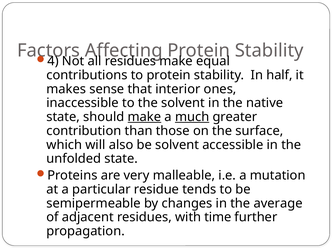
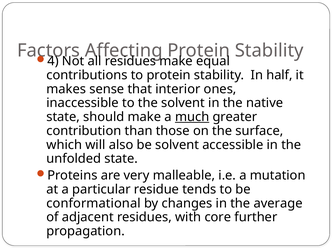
make underline: present -> none (144, 117)
semipermeable: semipermeable -> conformational (94, 203)
time: time -> core (218, 217)
